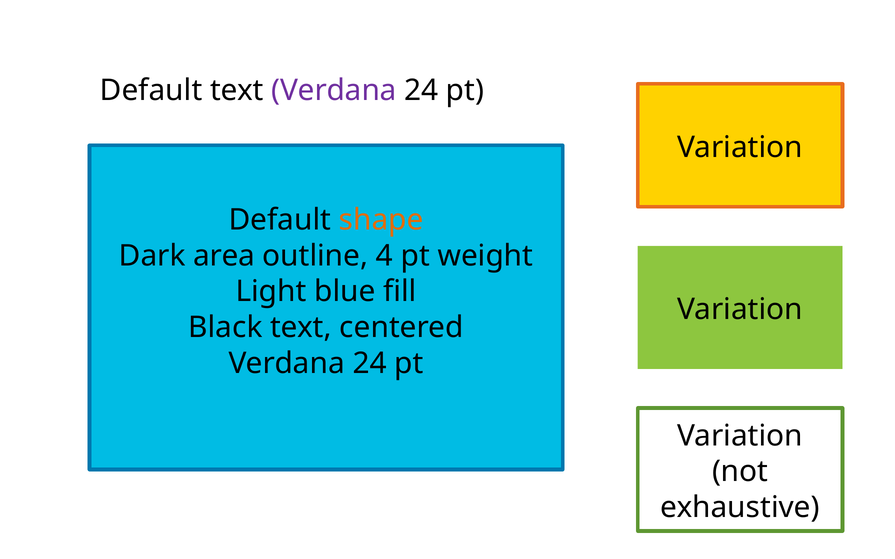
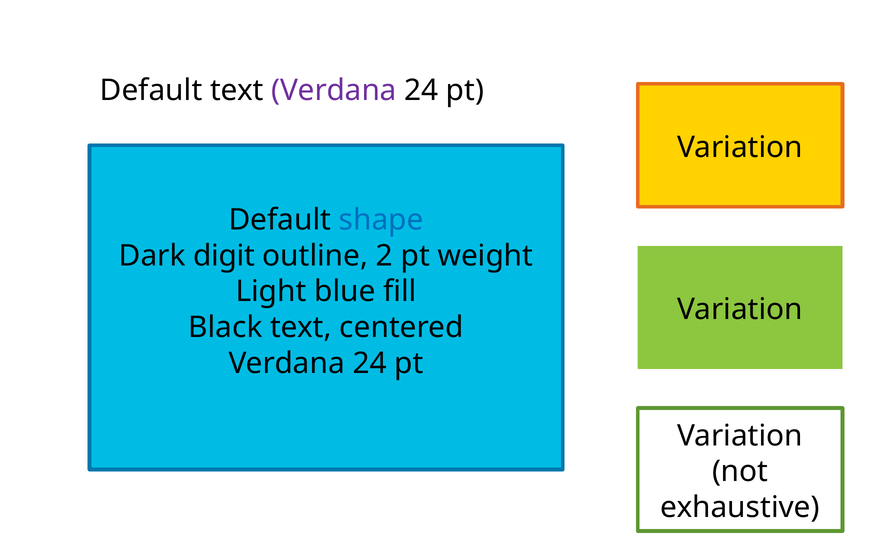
shape colour: orange -> blue (381, 220)
area: area -> digit (224, 256)
4: 4 -> 2 (384, 256)
